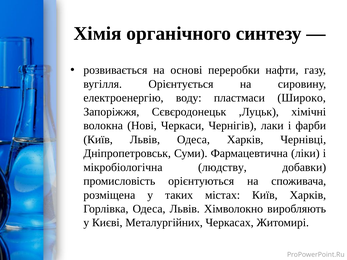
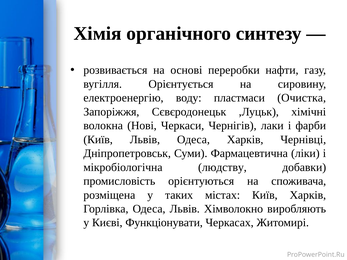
Широко: Широко -> Очистка (302, 98)
Металургійних: Металургійних -> Функціонувати (164, 223)
